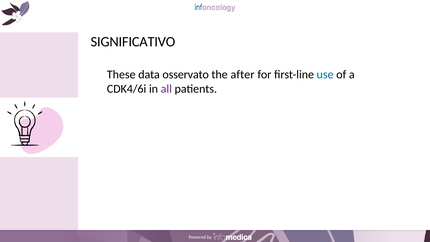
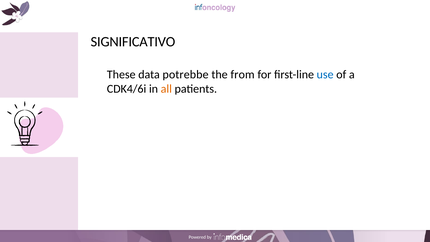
osservato: osservato -> potrebbe (186, 75)
after: after -> from (243, 75)
all colour: purple -> orange (166, 89)
